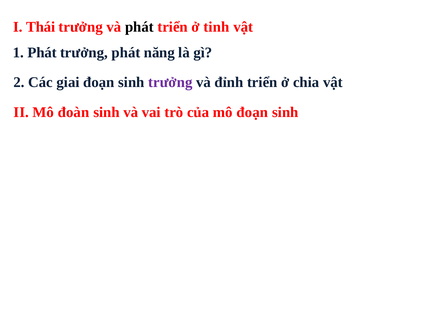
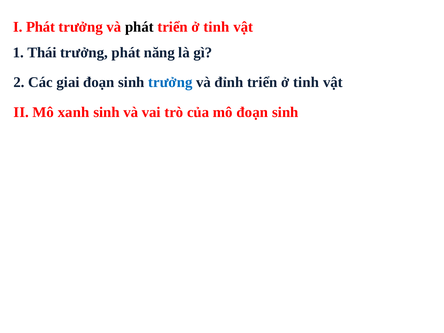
I Thái: Thái -> Phát (41, 27)
1 Phát: Phát -> Thái (42, 53)
trưởng colour: purple -> blue (170, 82)
chia: chia -> tinh (306, 82)
đoàn: đoàn -> xanh (74, 112)
